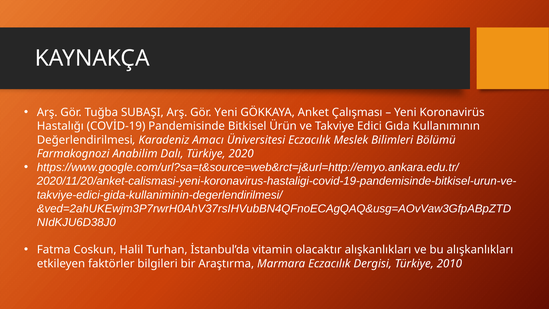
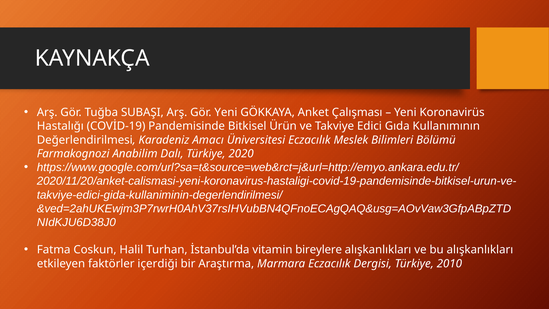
olacaktır: olacaktır -> bireylere (319, 250)
bilgileri: bilgileri -> içerdiği (158, 263)
